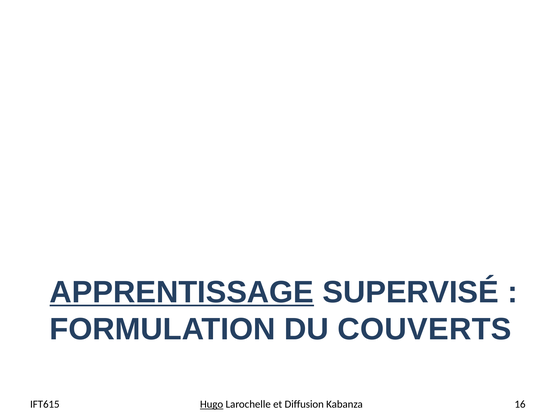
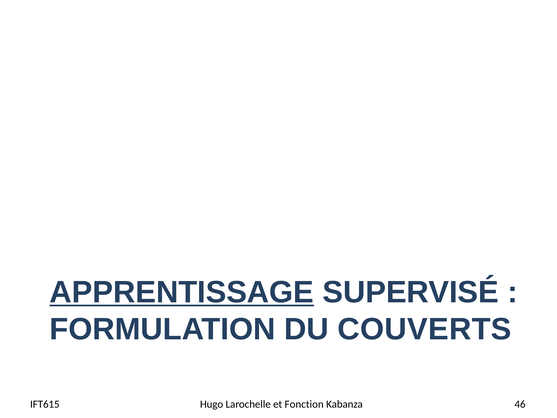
Hugo underline: present -> none (212, 404)
Diffusion: Diffusion -> Fonction (304, 404)
16: 16 -> 46 (520, 404)
